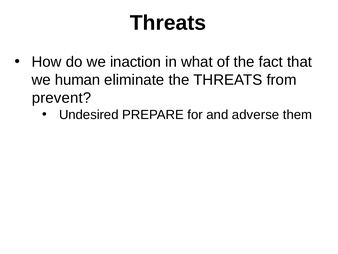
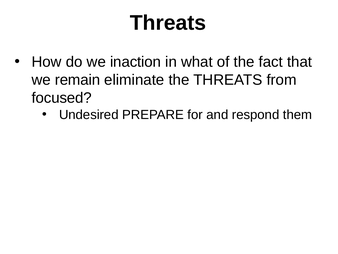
human: human -> remain (78, 80)
prevent: prevent -> focused (62, 98)
adverse: adverse -> respond (256, 115)
